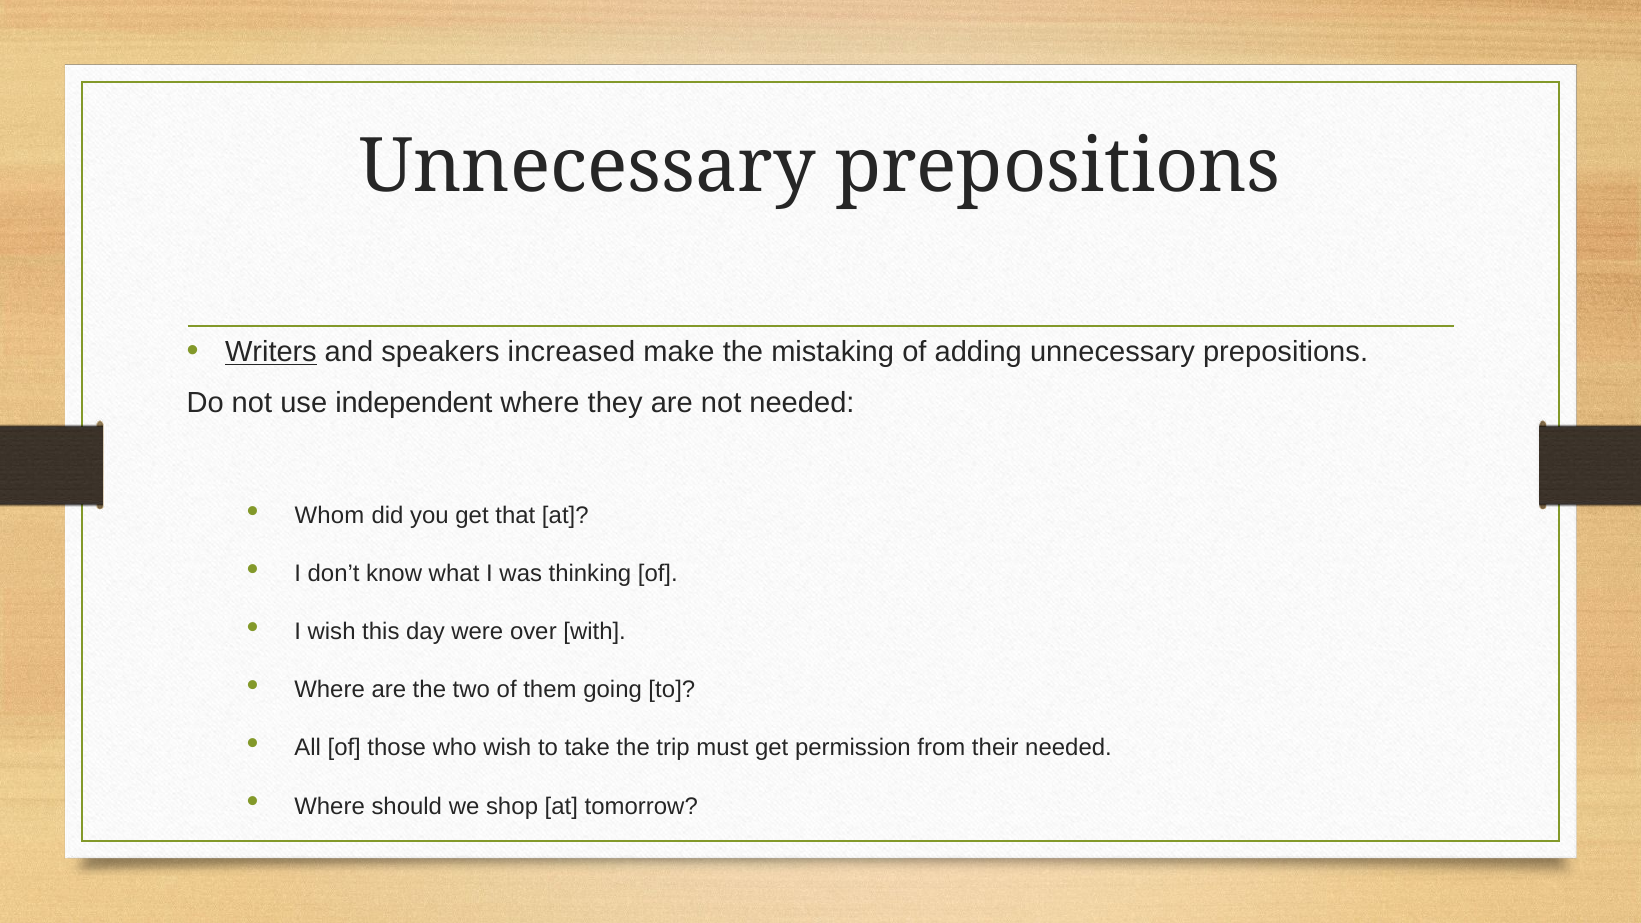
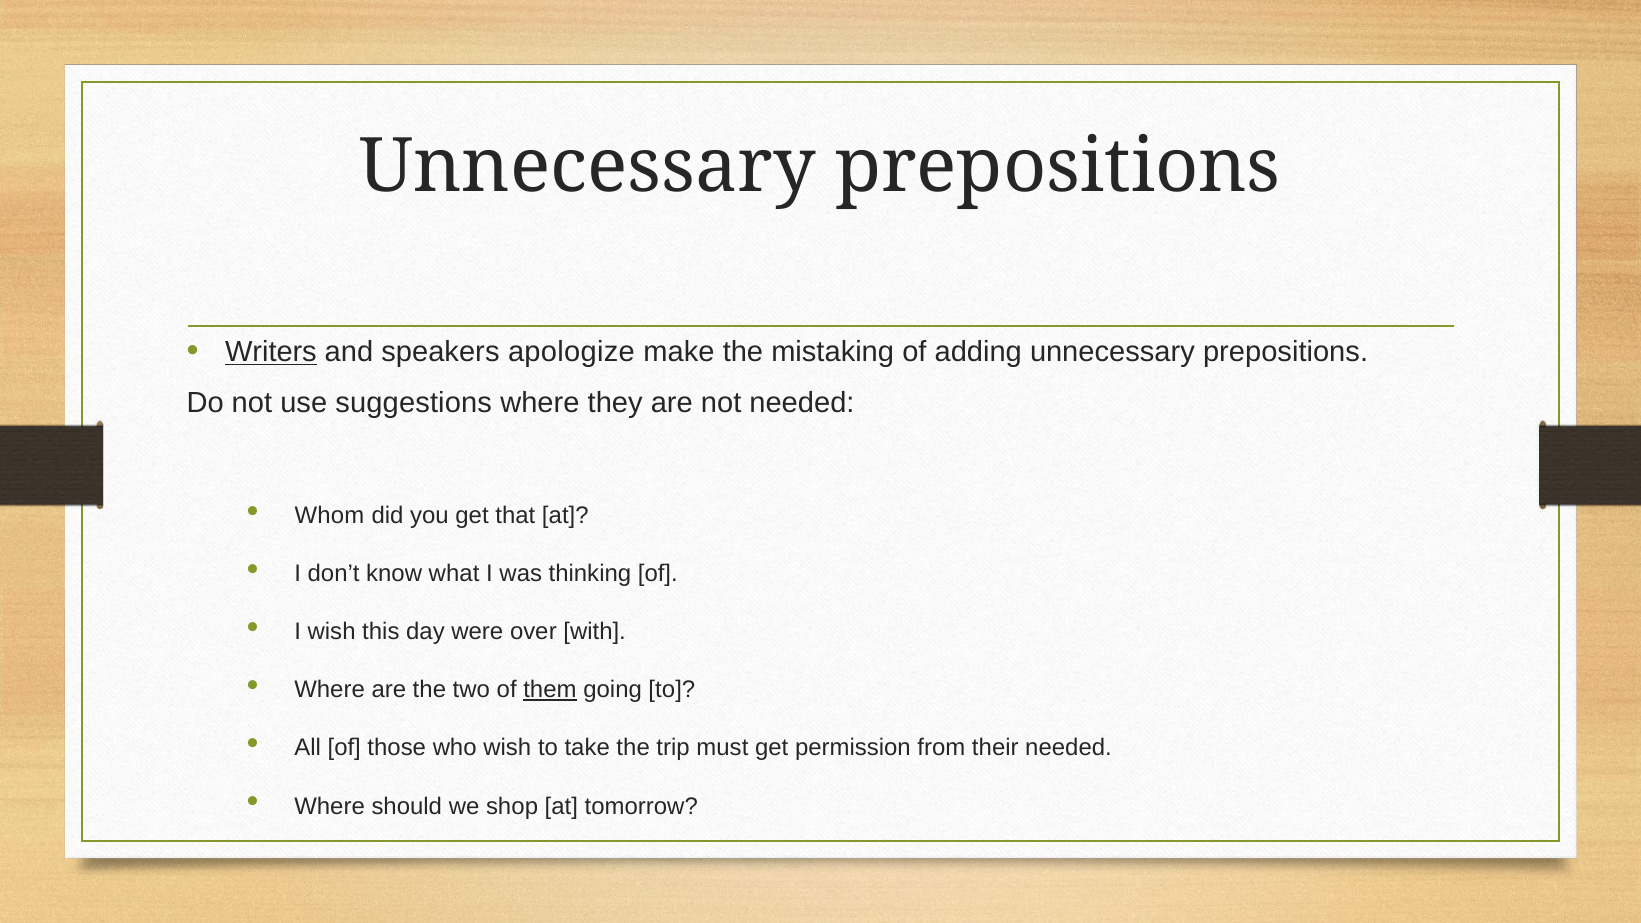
increased: increased -> apologize (571, 352)
independent: independent -> suggestions (414, 403)
them underline: none -> present (550, 690)
